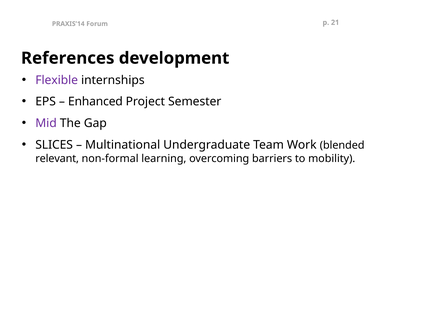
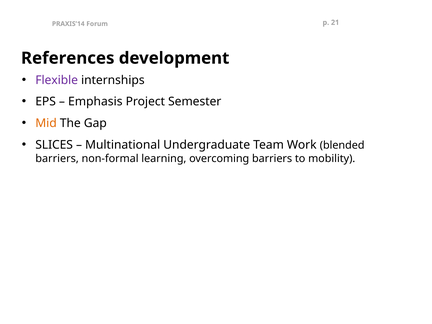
Enhanced: Enhanced -> Emphasis (95, 102)
Mid colour: purple -> orange (46, 123)
relevant: relevant -> barriers (57, 158)
